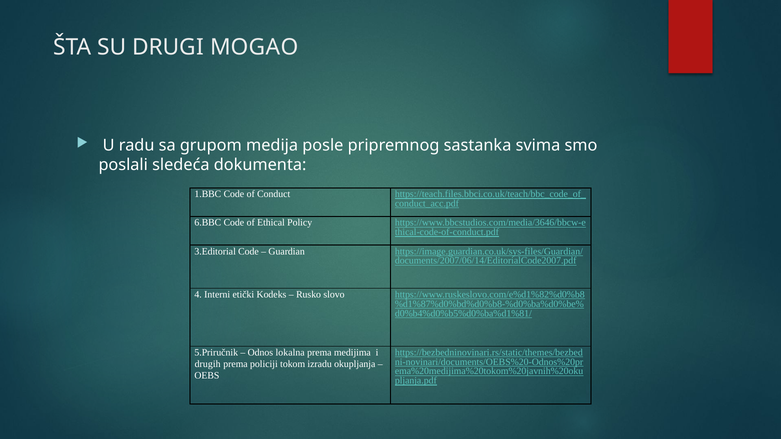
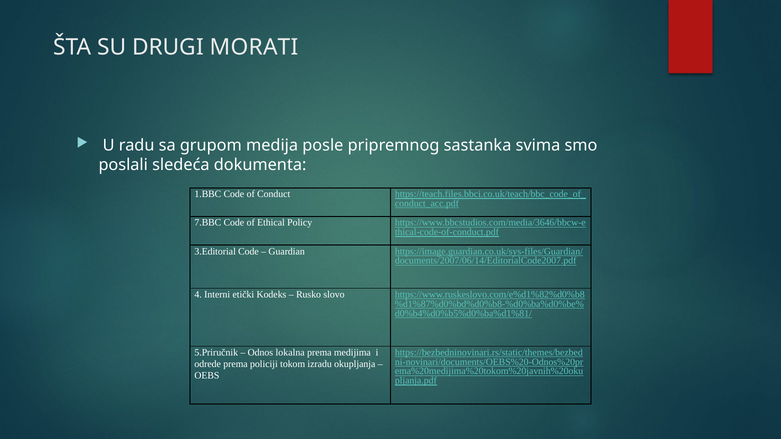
MOGAO: MOGAO -> MORATI (254, 47)
6.BBC: 6.BBC -> 7.BBC (208, 223)
drugih: drugih -> odrede (208, 364)
